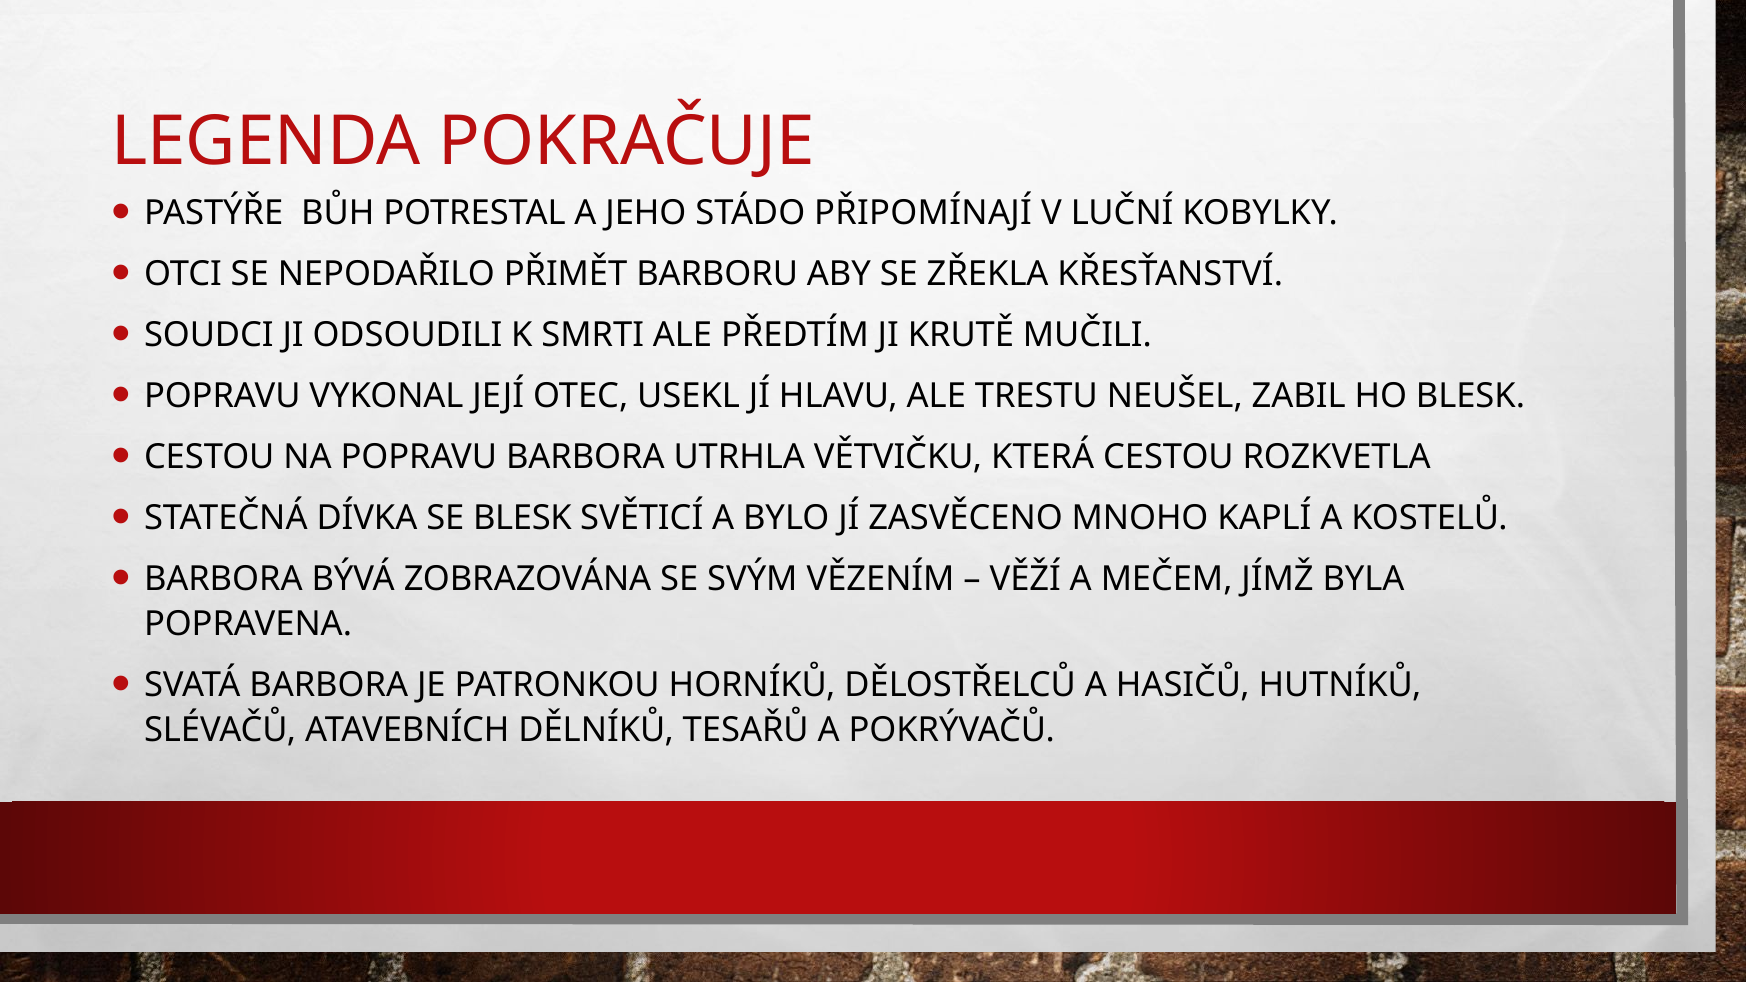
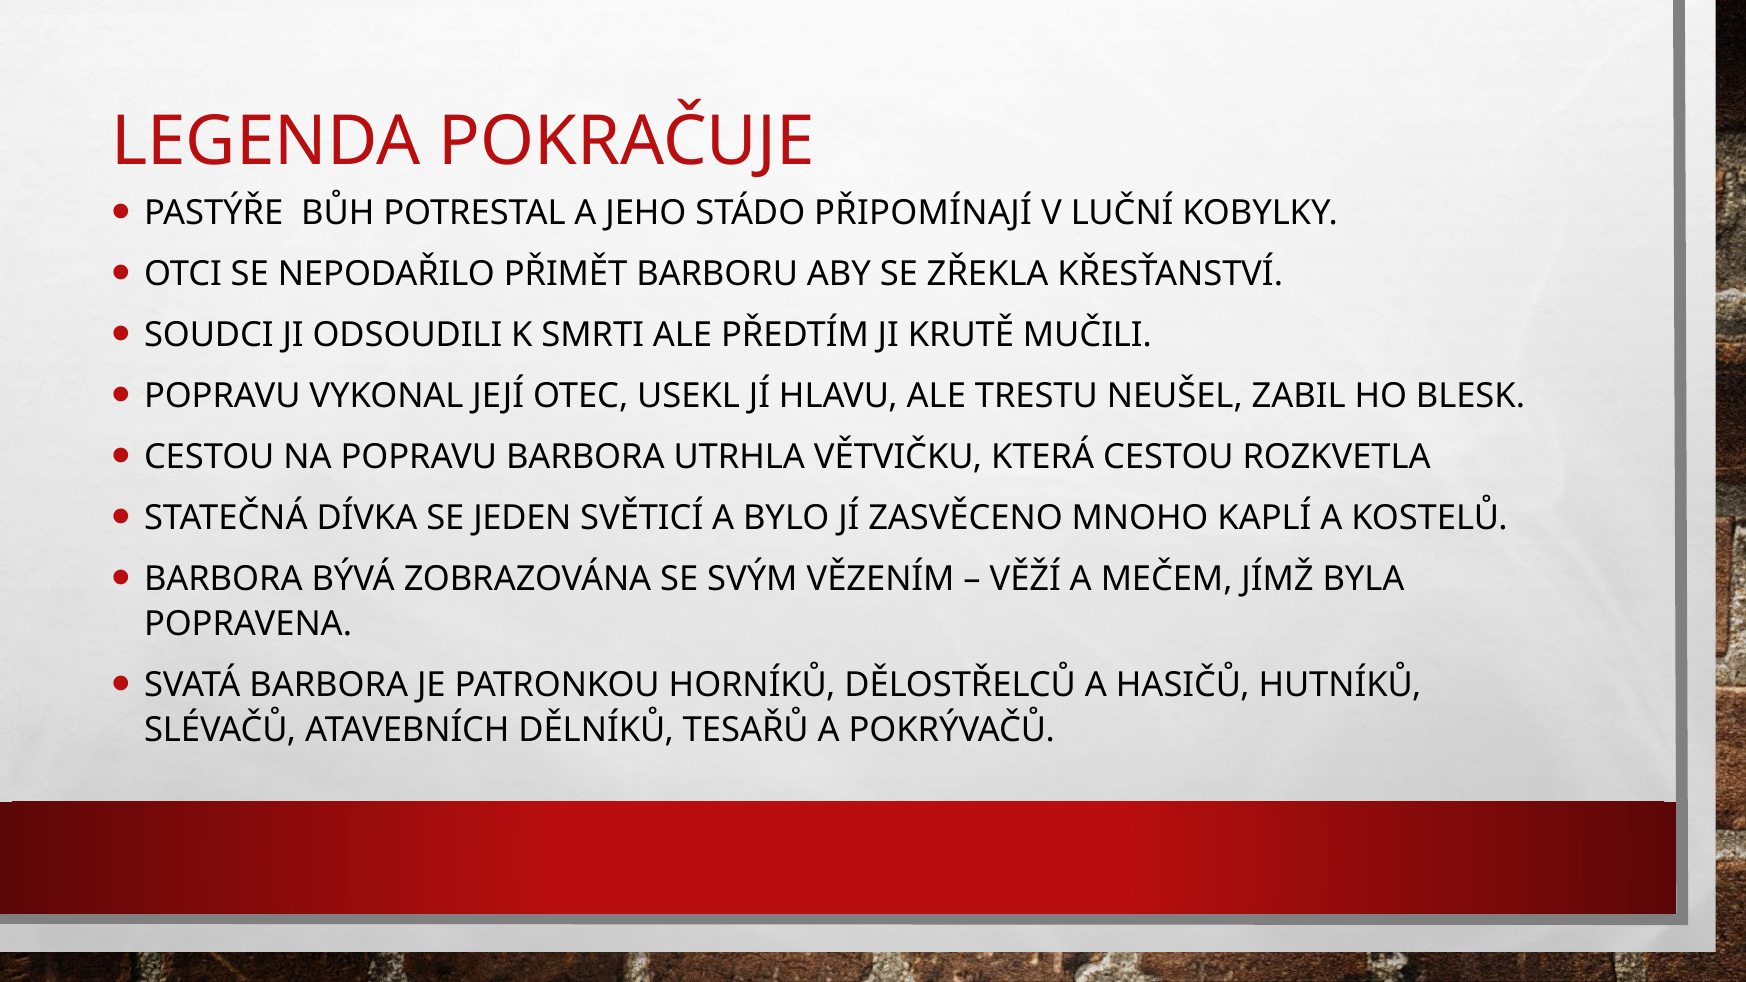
SE BLESK: BLESK -> JEDEN (522, 518)
